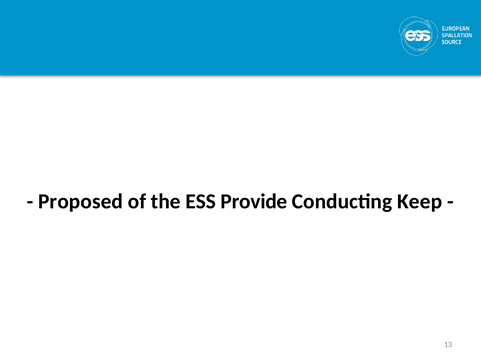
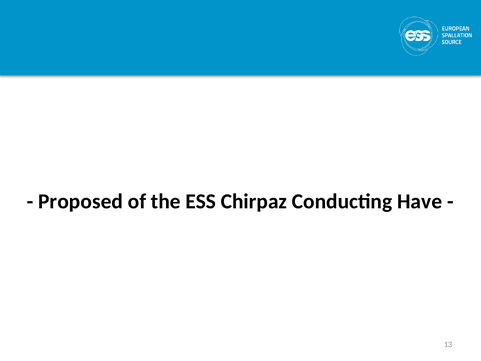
Provide: Provide -> Chirpaz (254, 201)
Keep: Keep -> Have (420, 201)
